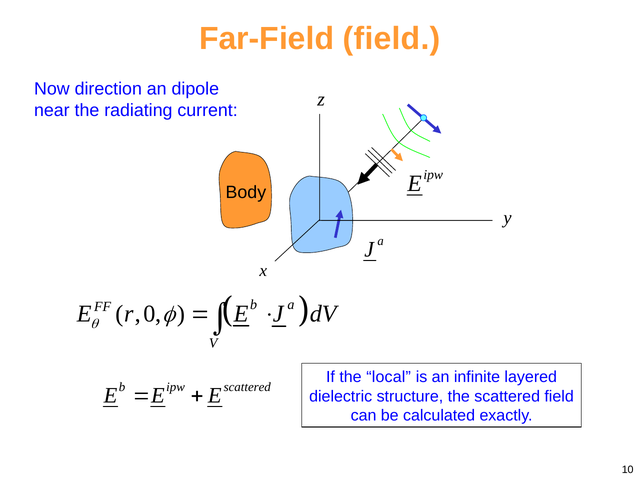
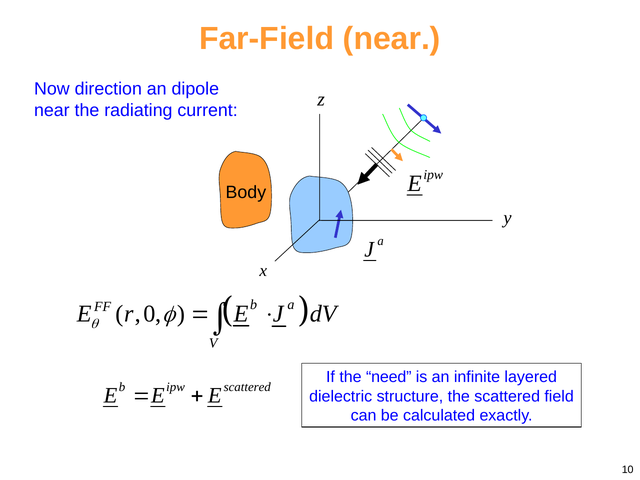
Far-Field field: field -> near (392, 39)
local: local -> need (389, 377)
